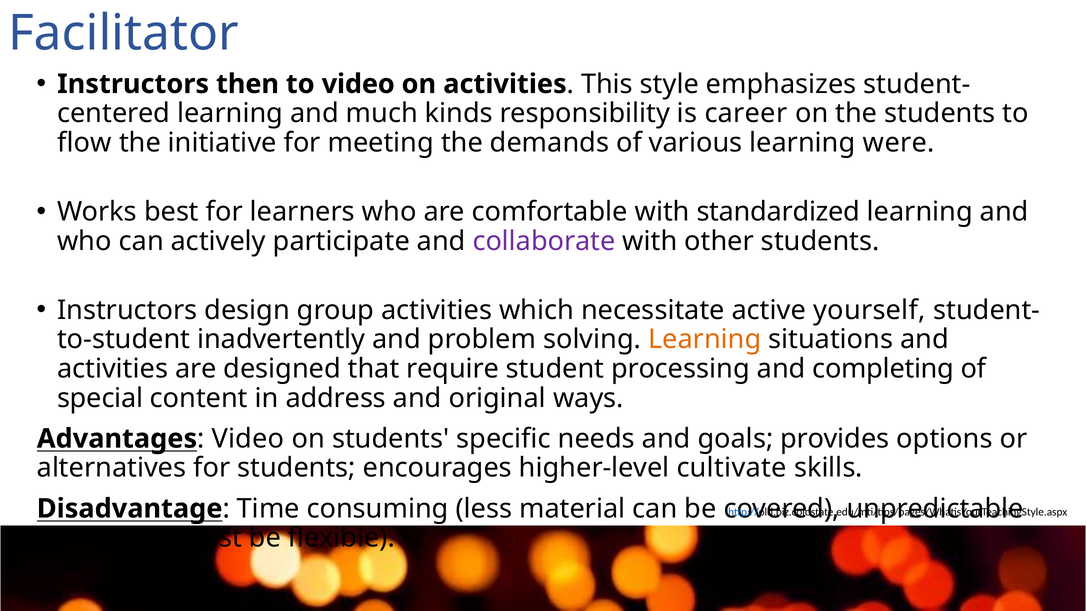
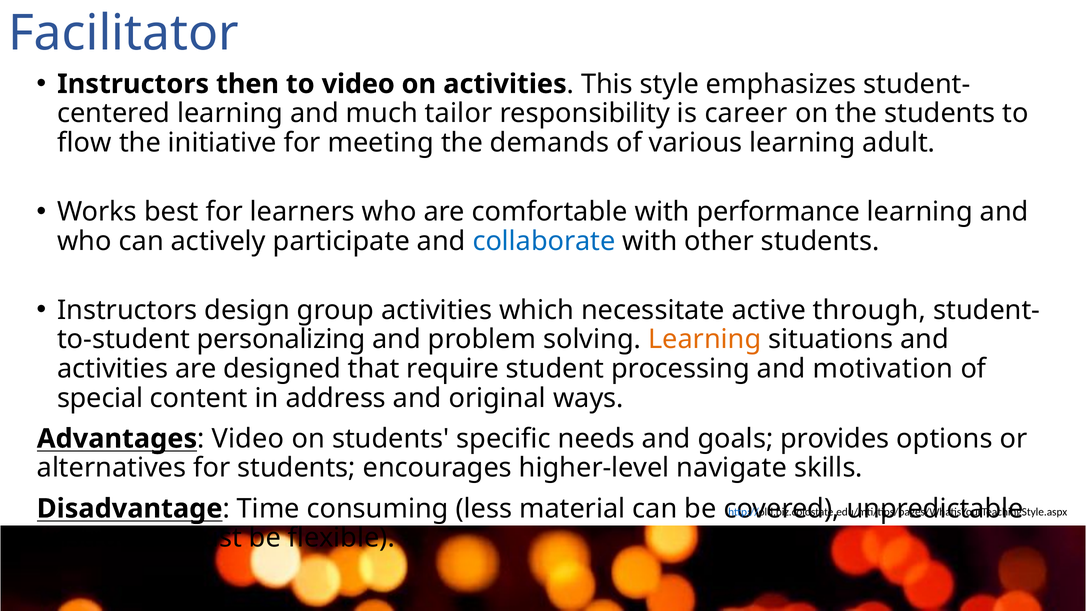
kinds: kinds -> tailor (459, 113)
were: were -> adult (899, 143)
standardized: standardized -> performance (778, 212)
collaborate colour: purple -> blue (544, 241)
yourself: yourself -> through (869, 310)
inadvertently: inadvertently -> personalizing (281, 339)
completing: completing -> motivation (883, 369)
cultivate: cultivate -> navigate (732, 468)
